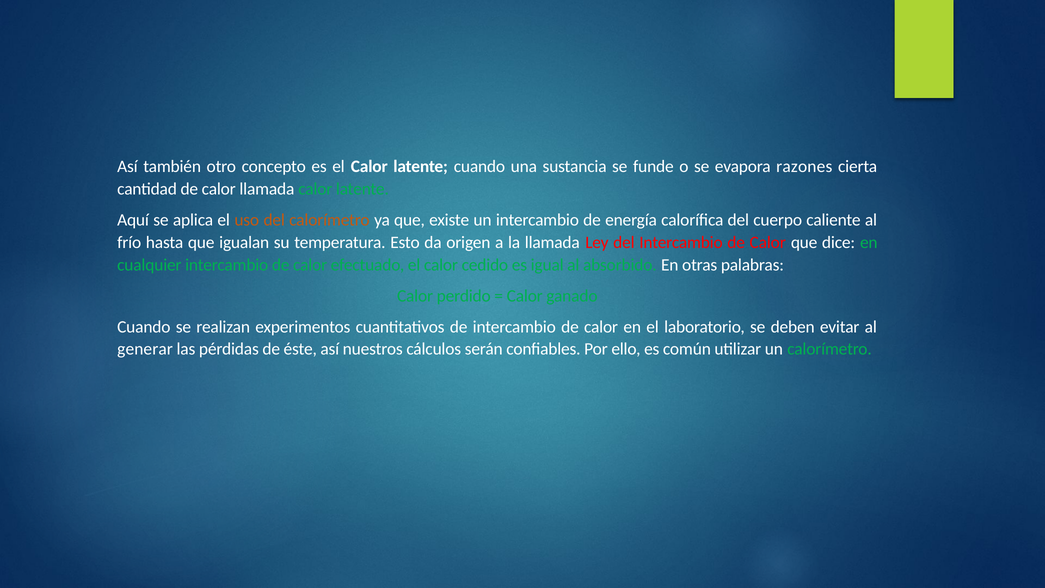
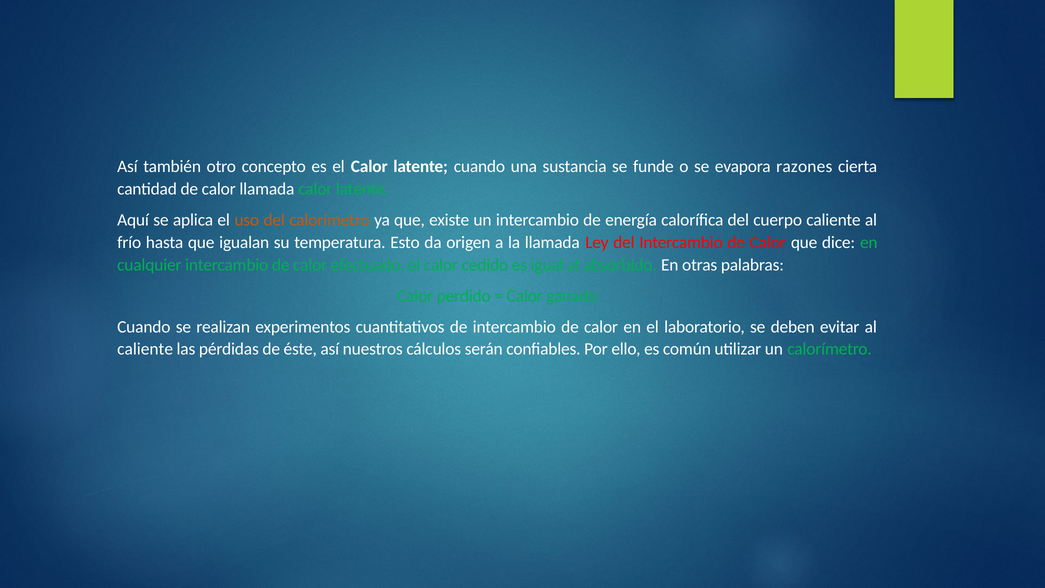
generar: generar -> caliente (145, 349)
